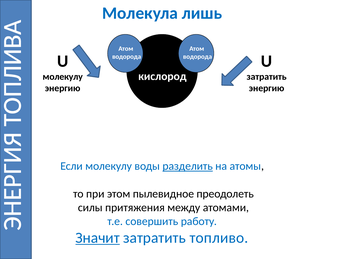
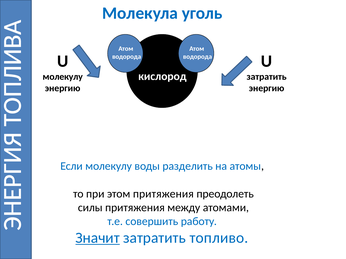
лишь: лишь -> уголь (202, 13)
разделить underline: present -> none (188, 166)
этом пылевидное: пылевидное -> притяжения (163, 194)
